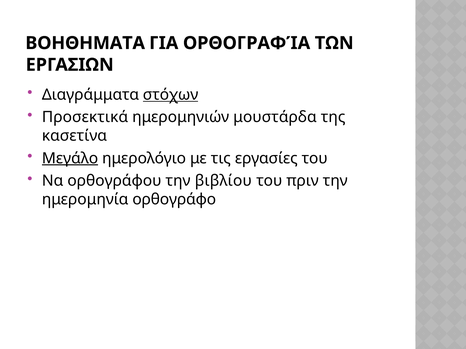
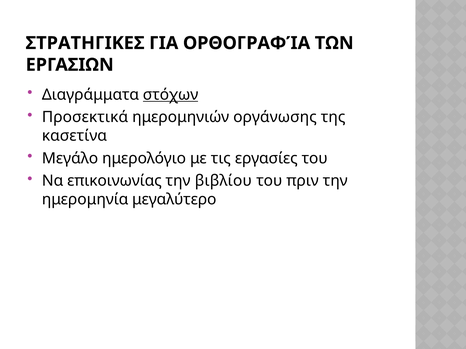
ΒΟΗΘΗΜΑΤΑ: ΒΟΗΘΗΜΑΤΑ -> ΣΤΡΑΤΗΓΙΚΕΣ (85, 43)
μουστάρδα: μουστάρδα -> οργάνωσης (275, 117)
Μεγάλο underline: present -> none (70, 158)
ορθογράφου: ορθογράφου -> επικοινωνίας (114, 181)
ορθογράφο: ορθογράφο -> μεγαλύτερο (174, 200)
